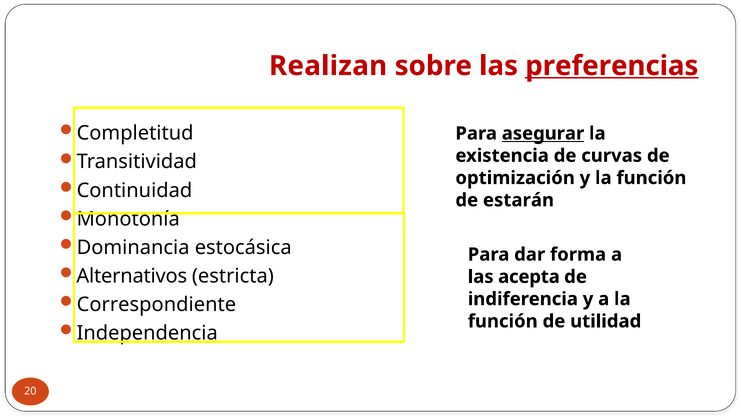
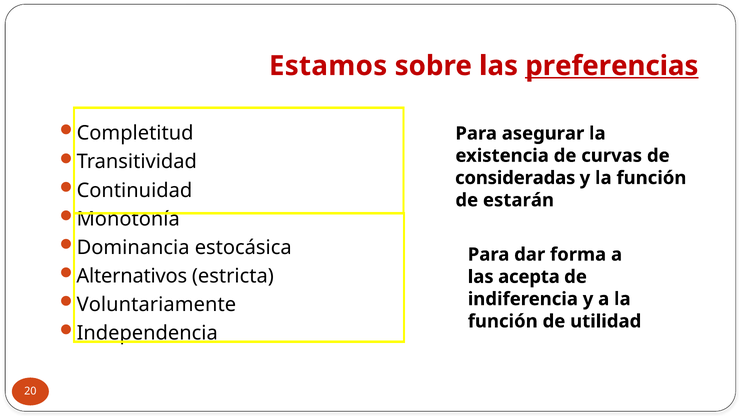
Realizan: Realizan -> Estamos (328, 66)
asegurar underline: present -> none (543, 133)
optimización: optimización -> consideradas (515, 178)
Correspondiente: Correspondiente -> Voluntariamente (156, 305)
